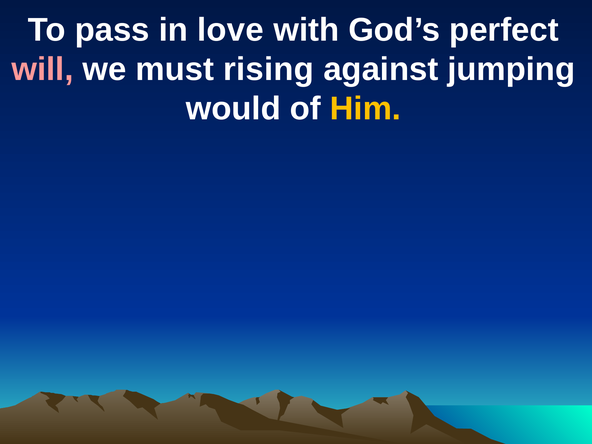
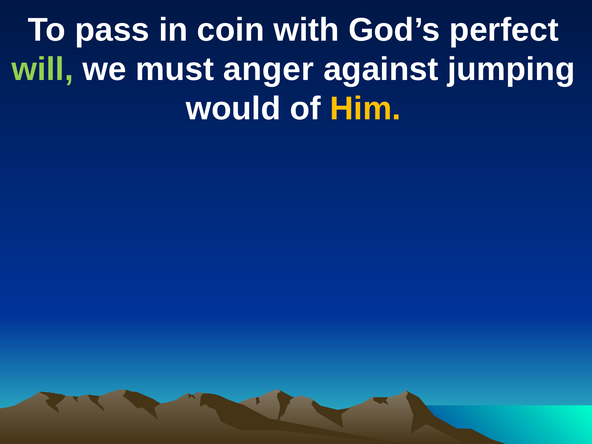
love: love -> coin (231, 30)
will colour: pink -> light green (42, 69)
rising: rising -> anger (269, 69)
